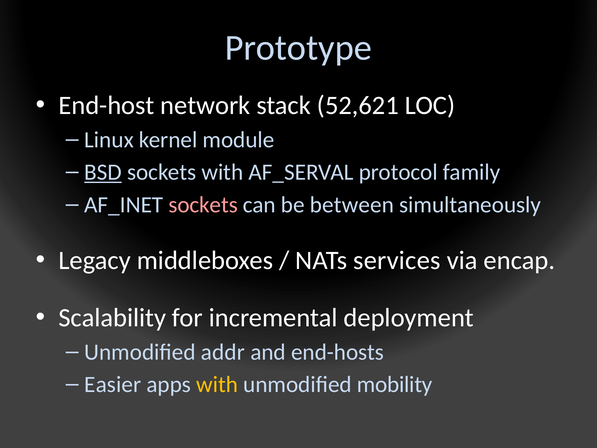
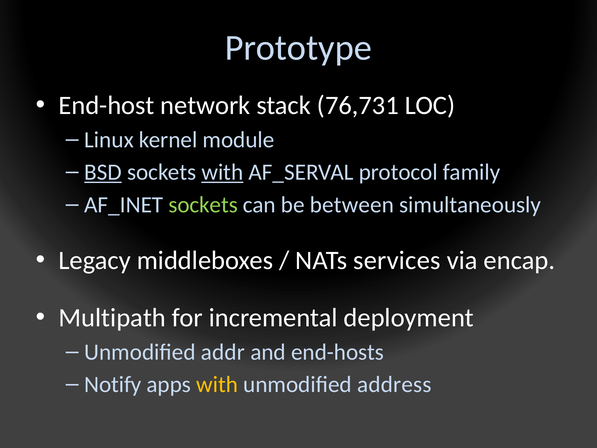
52,621: 52,621 -> 76,731 (358, 105)
with underline: none -> present (222, 172)
sockets colour: pink -> light green (203, 205)
Scalability: Scalability -> Multipath (112, 318)
Easier: Easier -> Notify (113, 384)
mobility: mobility -> address (394, 384)
